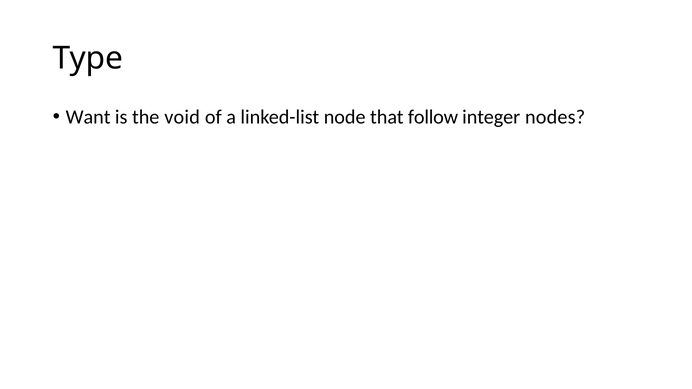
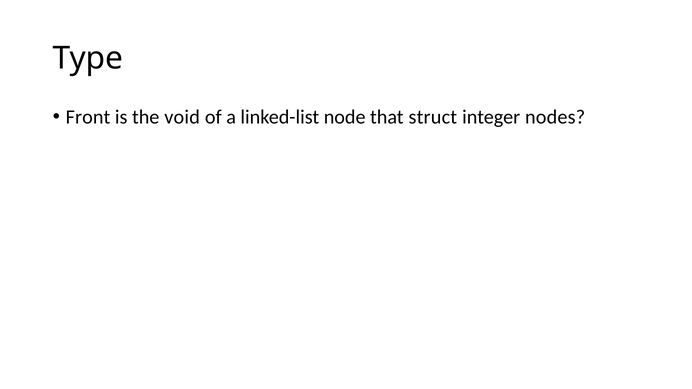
Want: Want -> Front (88, 117)
follow: follow -> struct (433, 117)
